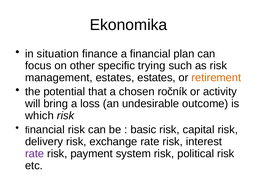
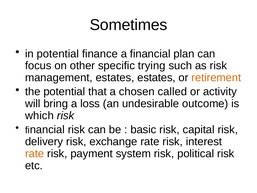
Ekonomika: Ekonomika -> Sometimes (129, 25)
in situation: situation -> potential (58, 54)
ročník: ročník -> called (172, 92)
rate colour: purple -> orange (35, 153)
